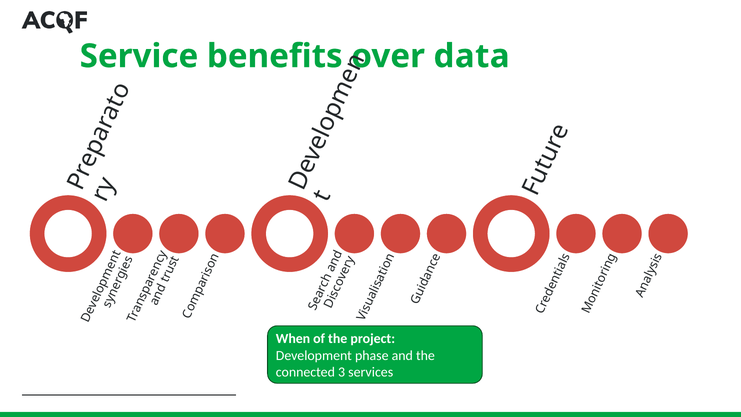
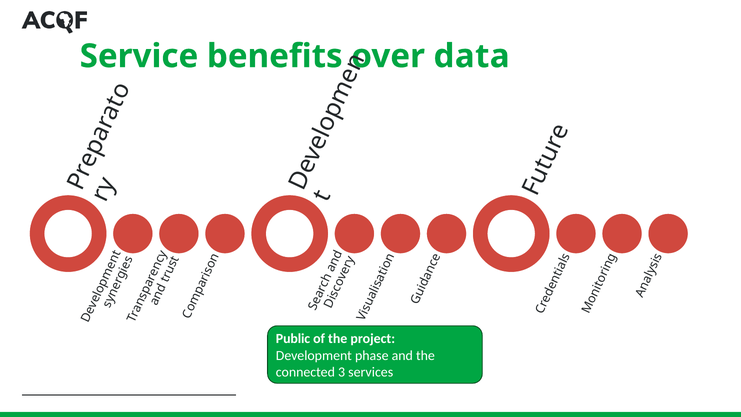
When: When -> Public (293, 339)
